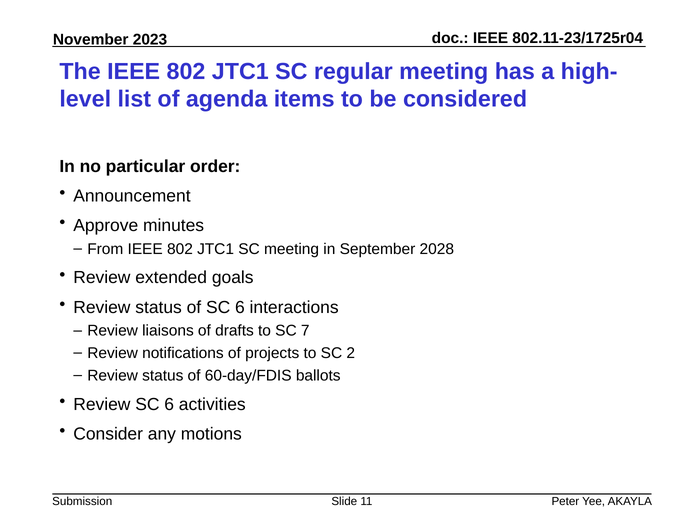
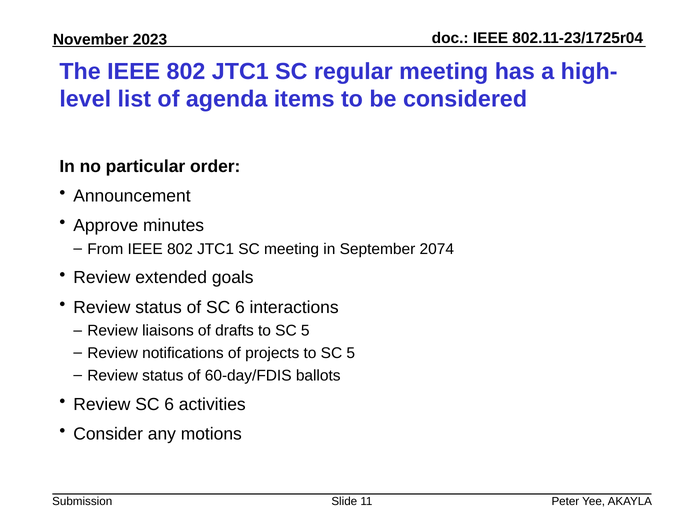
2028: 2028 -> 2074 (437, 249)
drafts to SC 7: 7 -> 5 (305, 331)
projects to SC 2: 2 -> 5 (351, 354)
